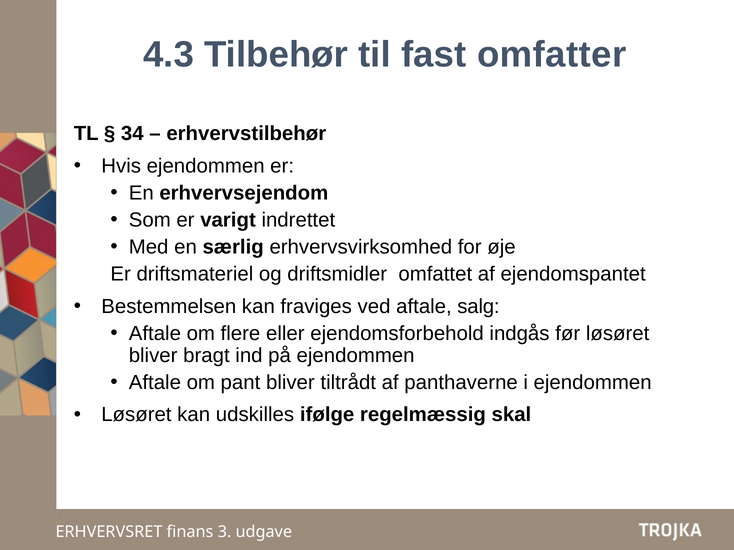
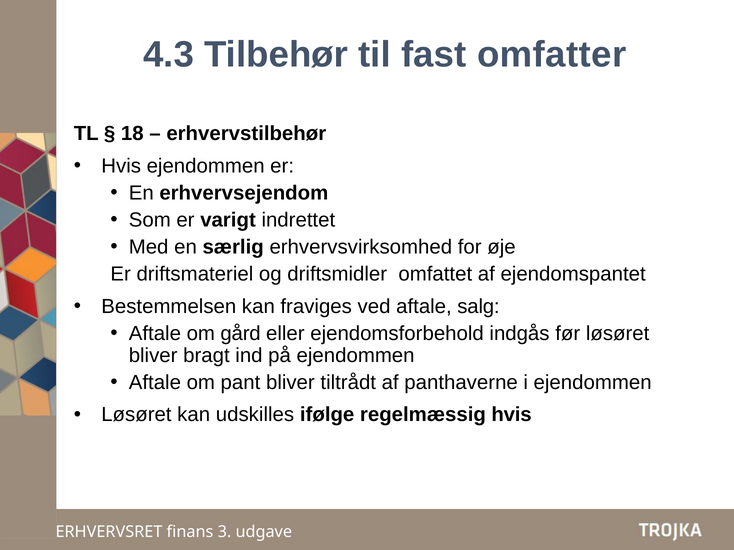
34: 34 -> 18 (132, 134)
flere: flere -> gård (241, 334)
regelmæssig skal: skal -> hvis (512, 415)
